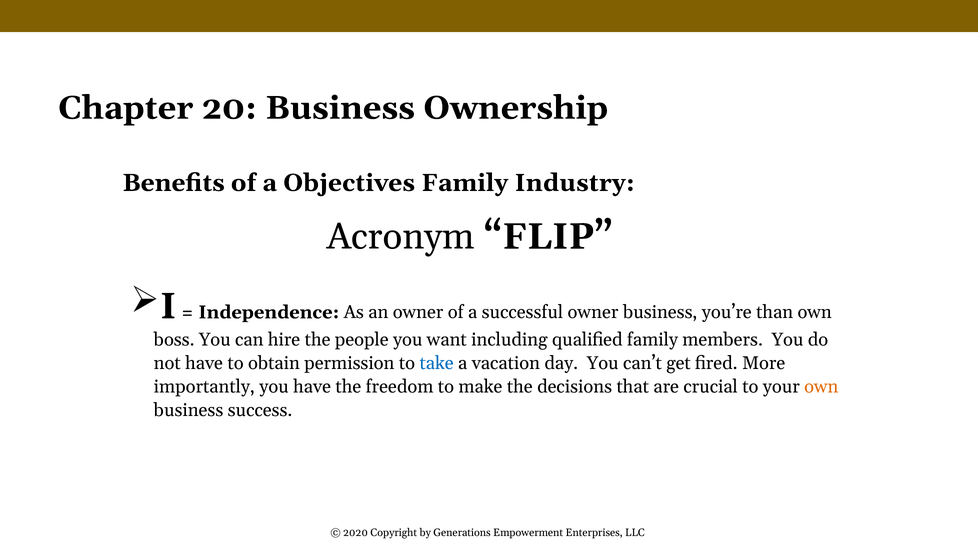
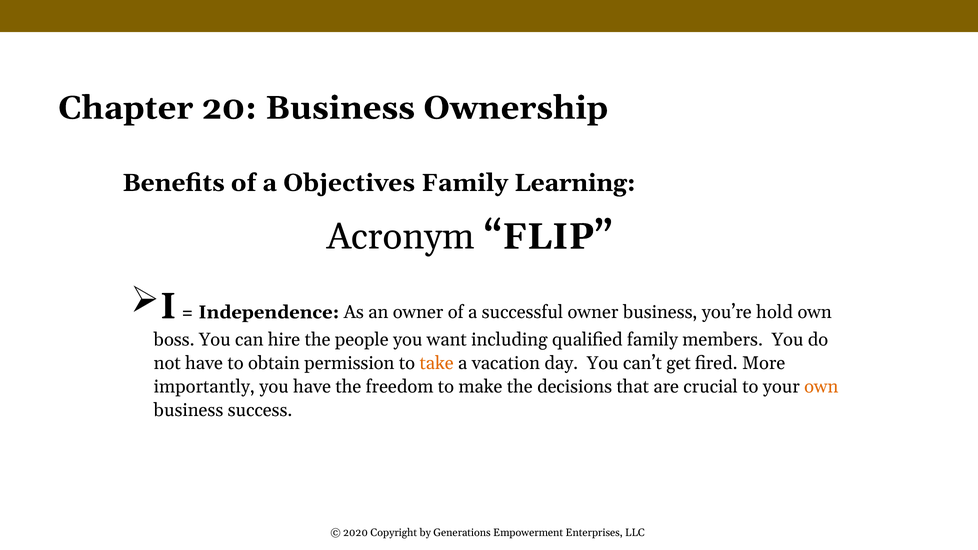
Industry: Industry -> Learning (575, 183)
than: than -> hold (775, 312)
take colour: blue -> orange (437, 363)
